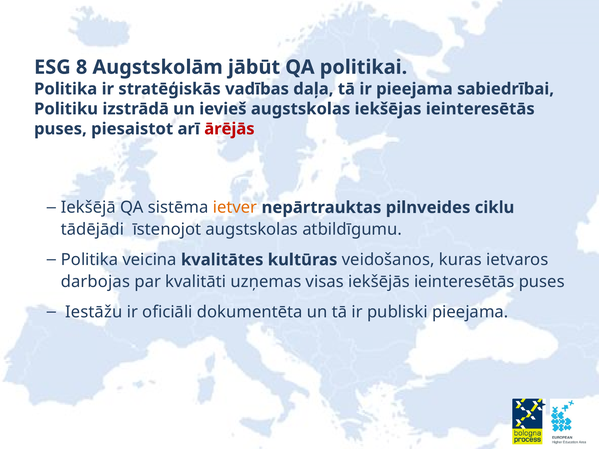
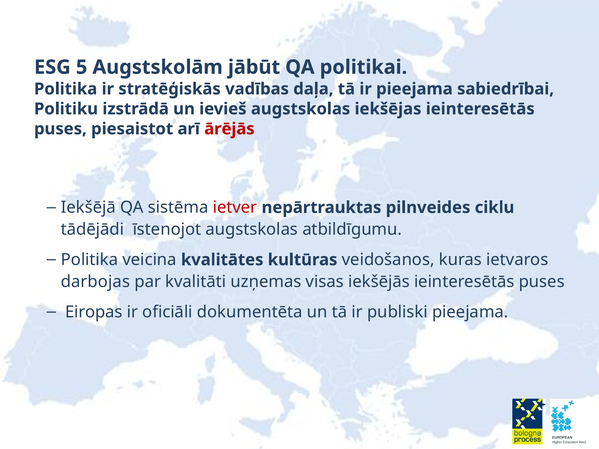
8: 8 -> 5 (82, 67)
ietver colour: orange -> red (235, 208)
Iestāžu: Iestāžu -> Eiropas (94, 312)
